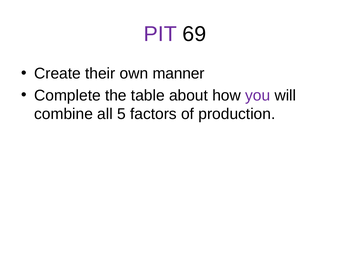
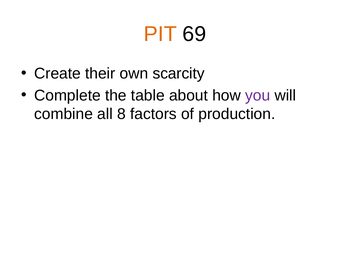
PIT colour: purple -> orange (160, 34)
manner: manner -> scarcity (179, 73)
5: 5 -> 8 (121, 114)
